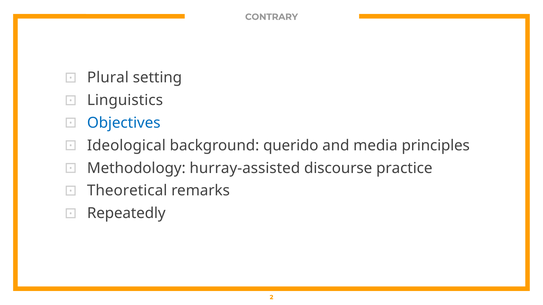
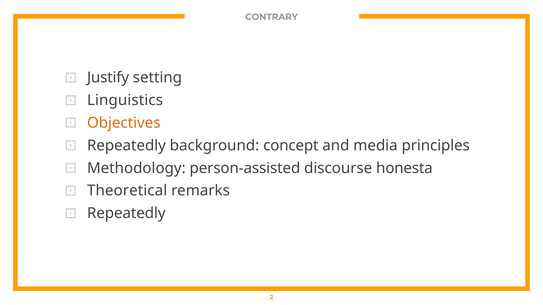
Plural: Plural -> Justify (108, 78)
Objectives colour: blue -> orange (124, 123)
Ideological: Ideological -> Repeatedly (126, 146)
querido: querido -> concept (291, 146)
hurray-assisted: hurray-assisted -> person-assisted (245, 168)
practice: practice -> honesta (404, 168)
